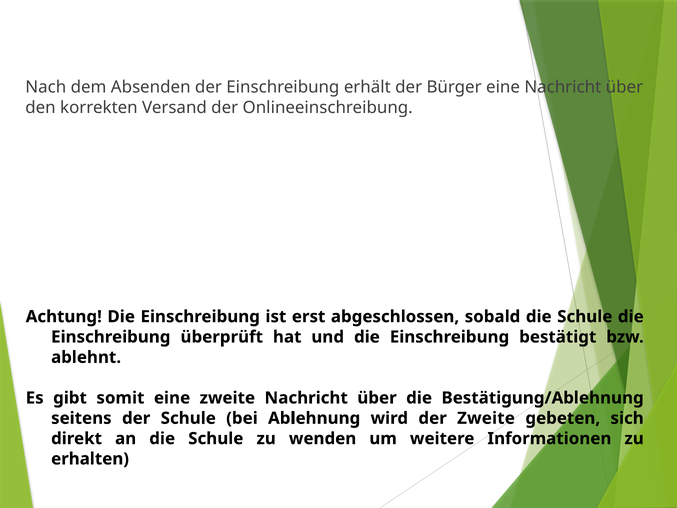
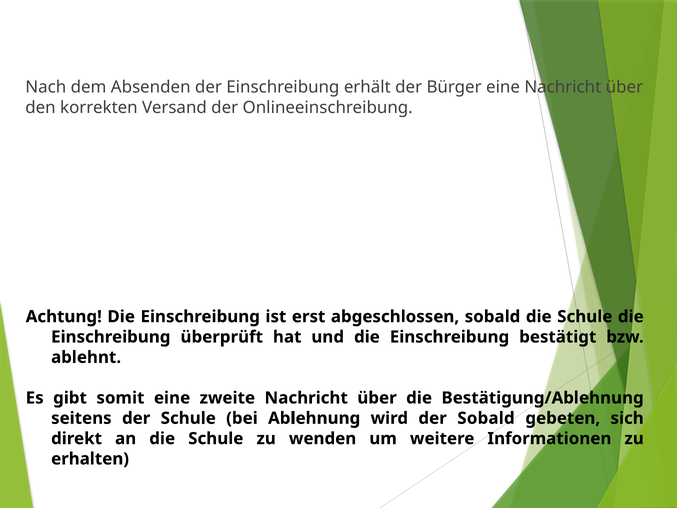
der Zweite: Zweite -> Sobald (486, 418)
